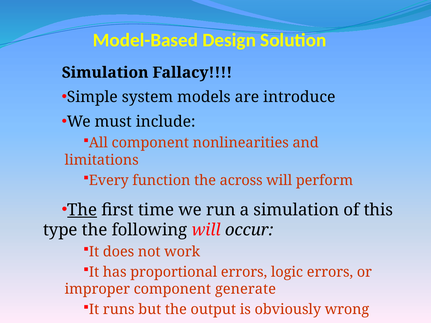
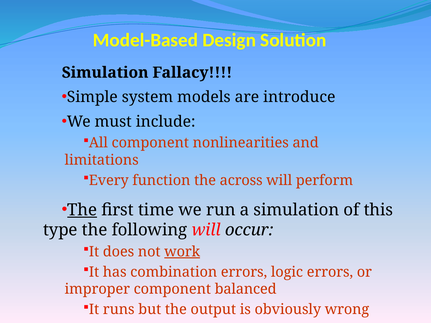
work underline: none -> present (182, 252)
proportional: proportional -> combination (174, 272)
generate: generate -> balanced (246, 289)
